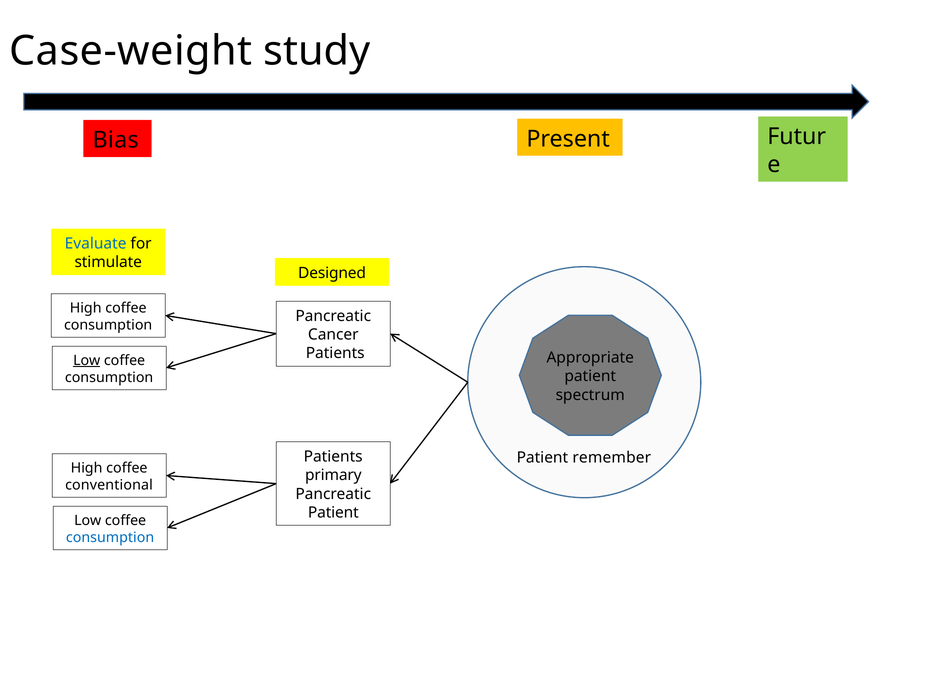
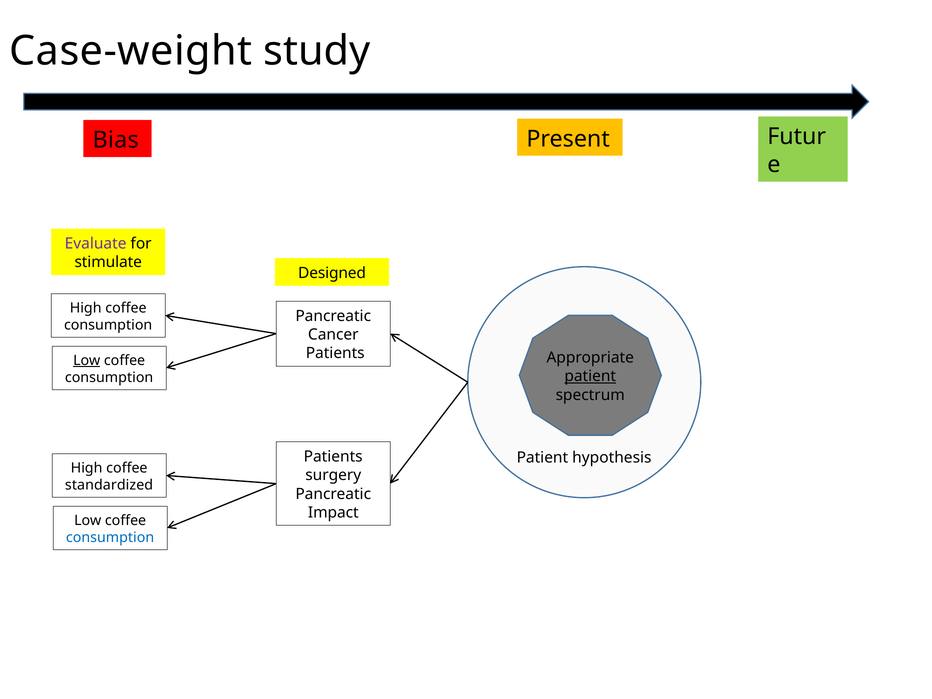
Evaluate colour: blue -> purple (96, 244)
patient underline: none -> present (590, 376)
remember: remember -> hypothesis (612, 458)
primary: primary -> surgery (333, 475)
conventional: conventional -> standardized (109, 485)
Patient: Patient -> Impact (333, 513)
